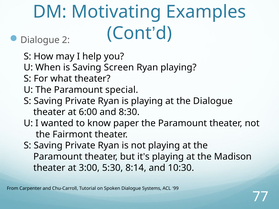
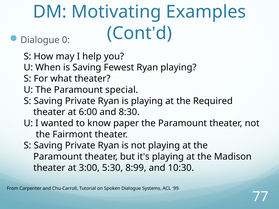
2: 2 -> 0 (66, 40)
Screen: Screen -> Fewest (119, 68)
the Dialogue: Dialogue -> Required (213, 101)
8:14: 8:14 -> 8:99 (136, 168)
